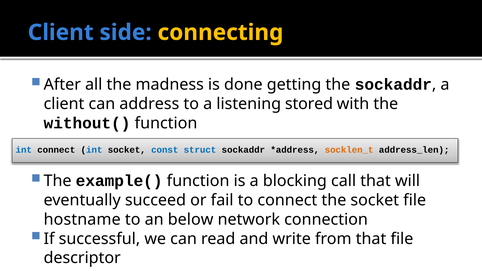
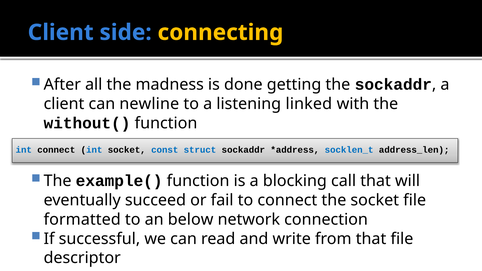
address: address -> newline (149, 104)
stored: stored -> linked (309, 104)
socklen_t colour: orange -> blue (349, 150)
hostname: hostname -> formatted (82, 220)
